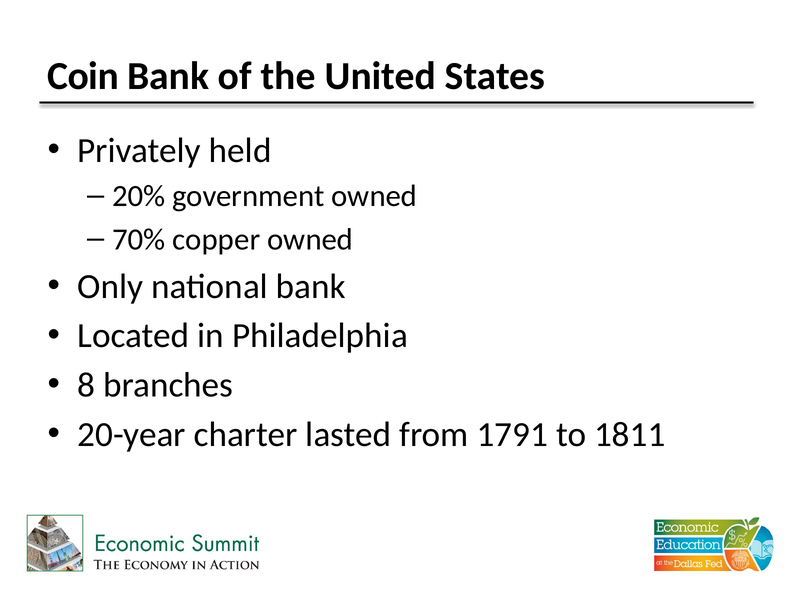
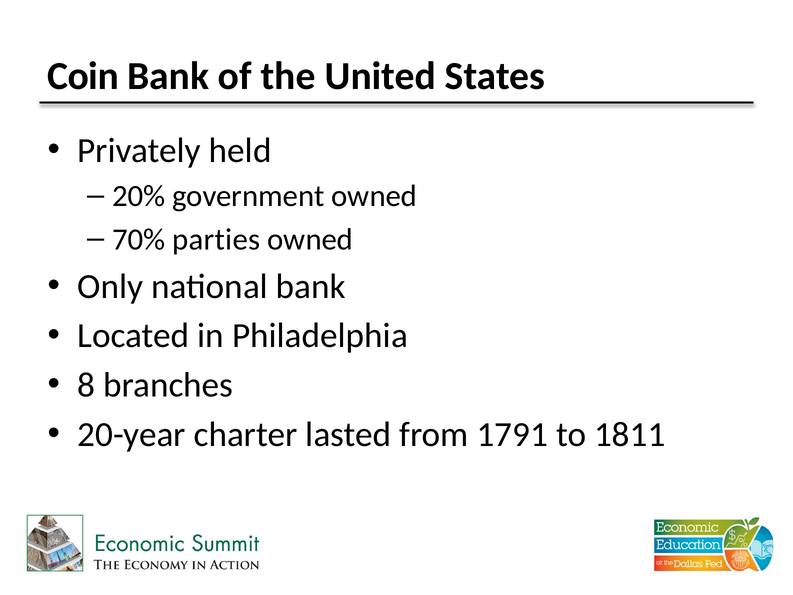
copper: copper -> parties (216, 239)
